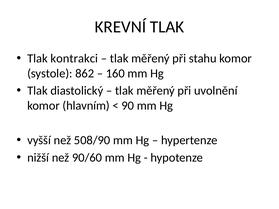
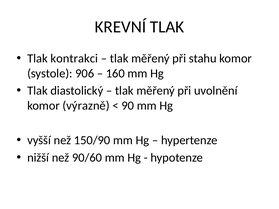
862: 862 -> 906 (85, 73)
hlavním: hlavním -> výrazně (86, 106)
508/90: 508/90 -> 150/90 (92, 140)
